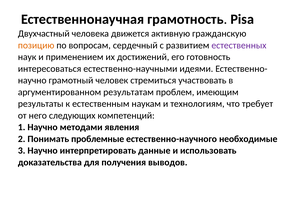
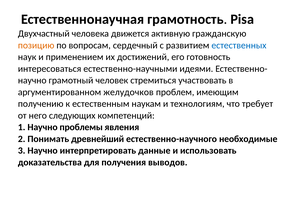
естественных colour: purple -> blue (239, 45)
результатам: результатам -> желудочков (128, 92)
результаты: результаты -> получению (41, 104)
методами: методами -> проблемы (81, 127)
проблемные: проблемные -> древнейший (98, 139)
